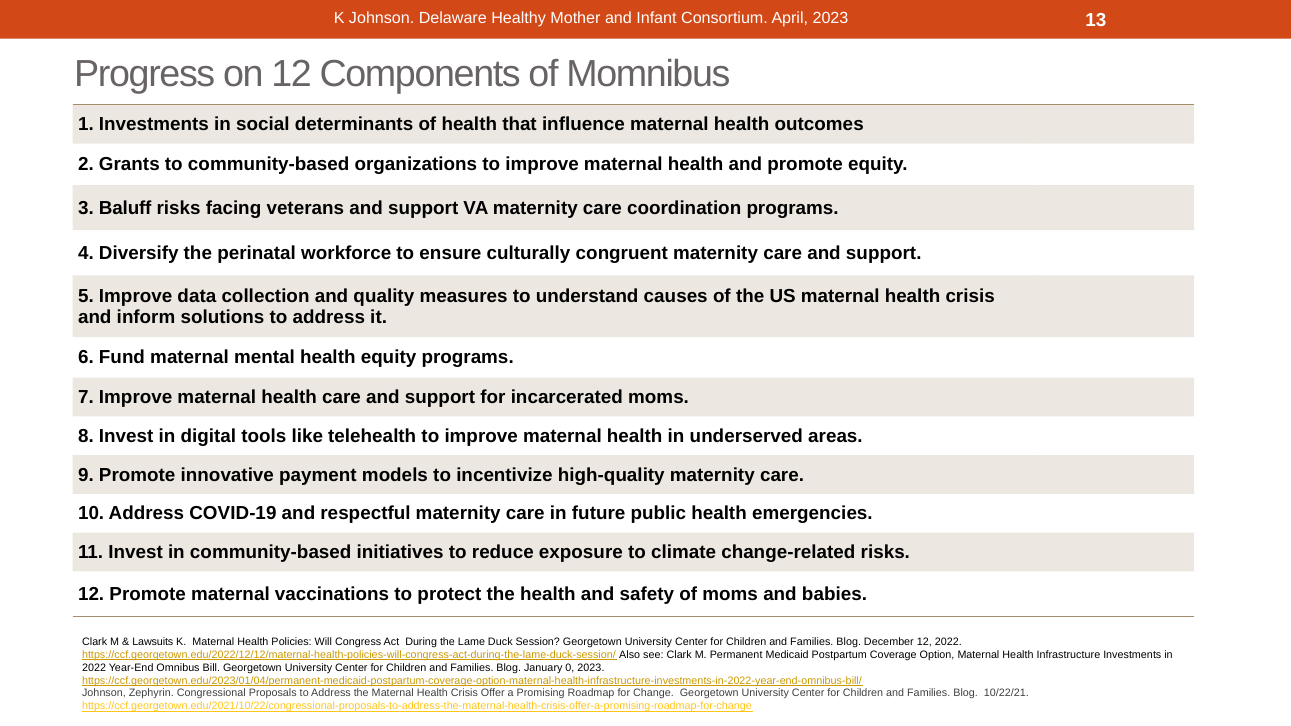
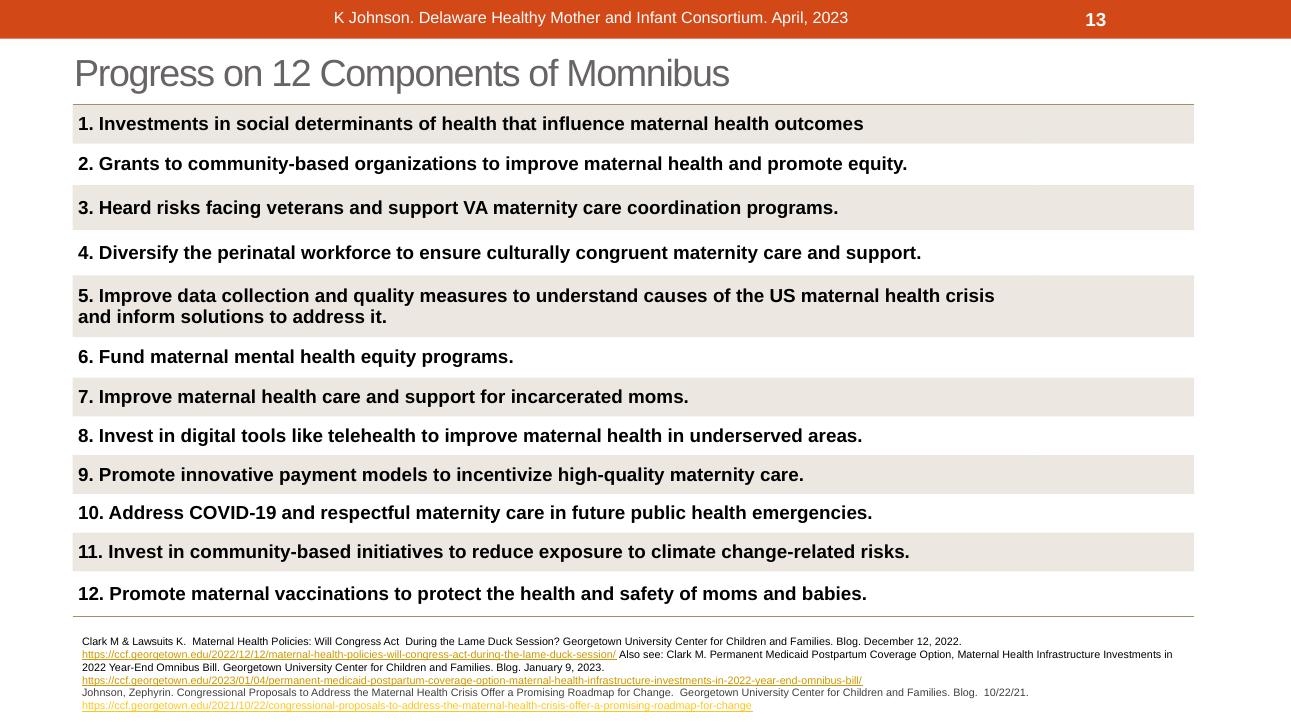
Baluff: Baluff -> Heard (125, 208)
January 0: 0 -> 9 (570, 668)
